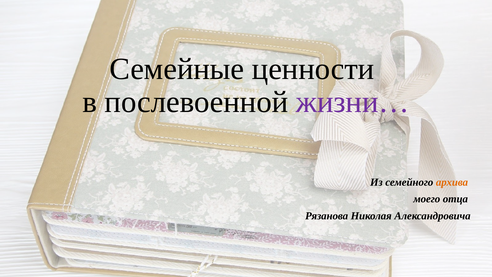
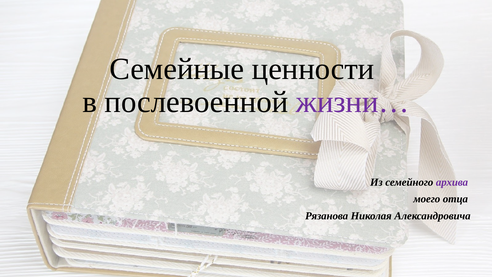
архива colour: orange -> purple (452, 182)
